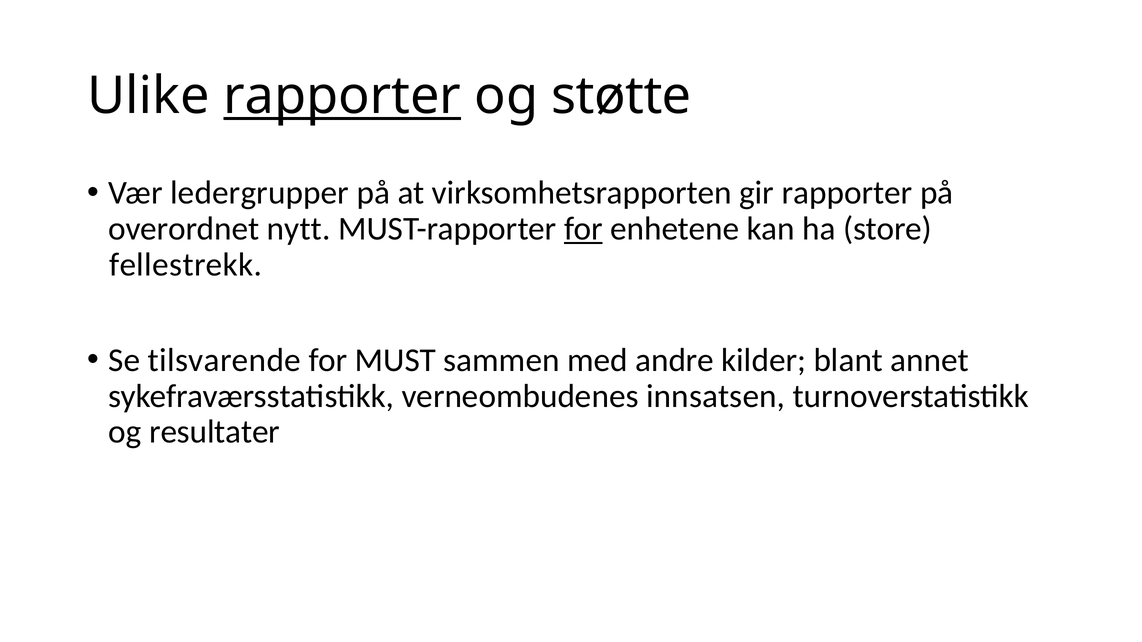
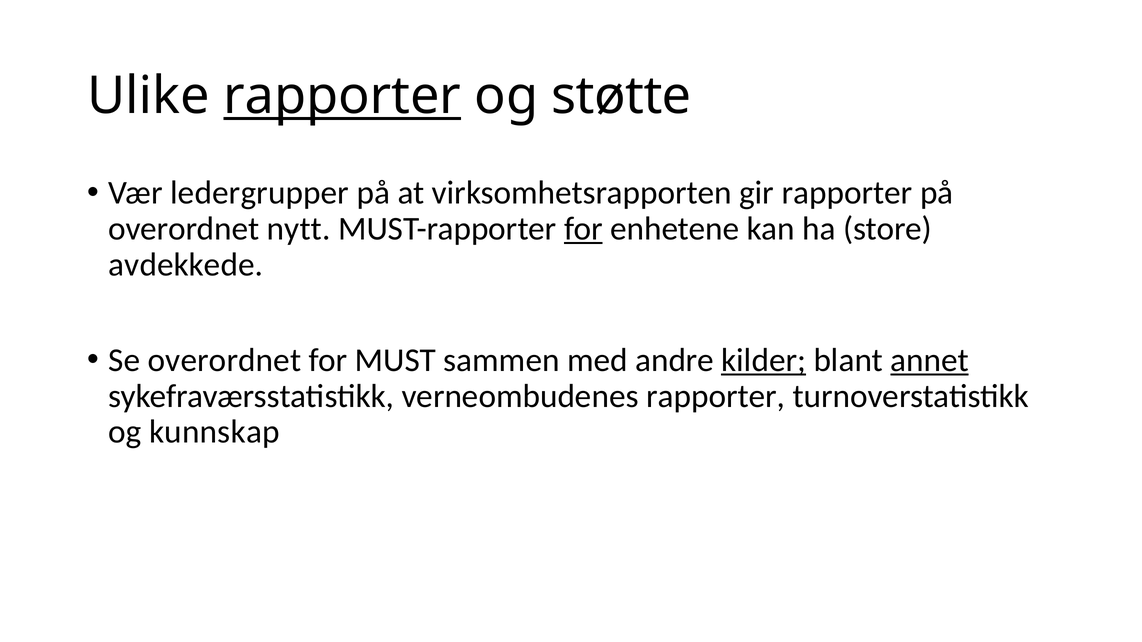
fellestrekk: fellestrekk -> avdekkede (186, 265)
Se tilsvarende: tilsvarende -> overordnet (224, 360)
kilder underline: none -> present (764, 360)
annet underline: none -> present (929, 360)
verneombudenes innsatsen: innsatsen -> rapporter (716, 396)
resultater: resultater -> kunnskap (214, 432)
